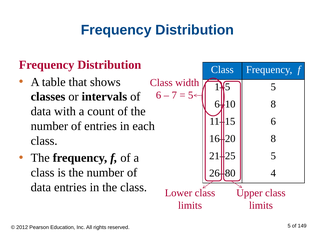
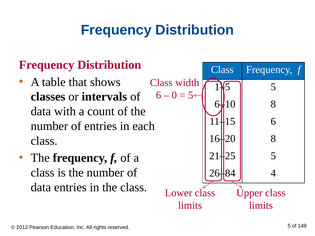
7: 7 -> 0 (174, 95)
26–80: 26–80 -> 26–84 (222, 173)
